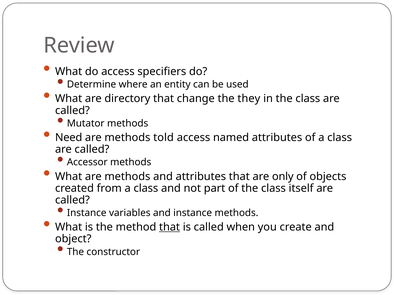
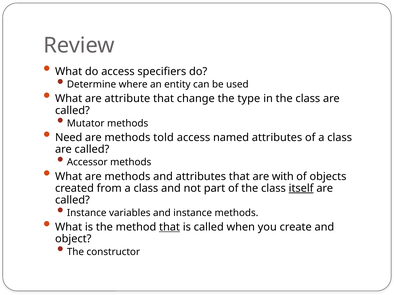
directory: directory -> attribute (127, 99)
they: they -> type (249, 99)
only: only -> with (283, 177)
itself underline: none -> present (301, 189)
